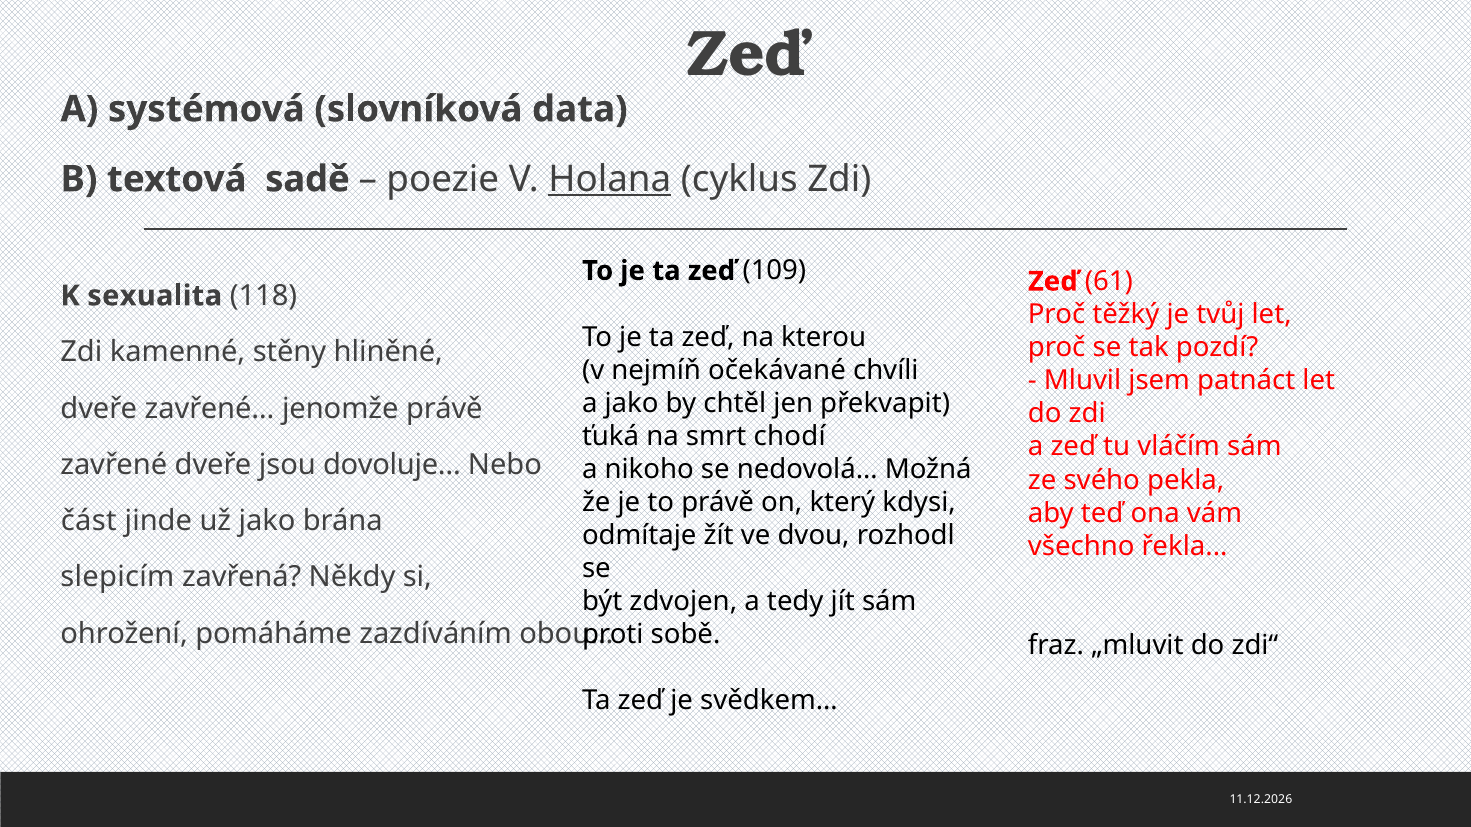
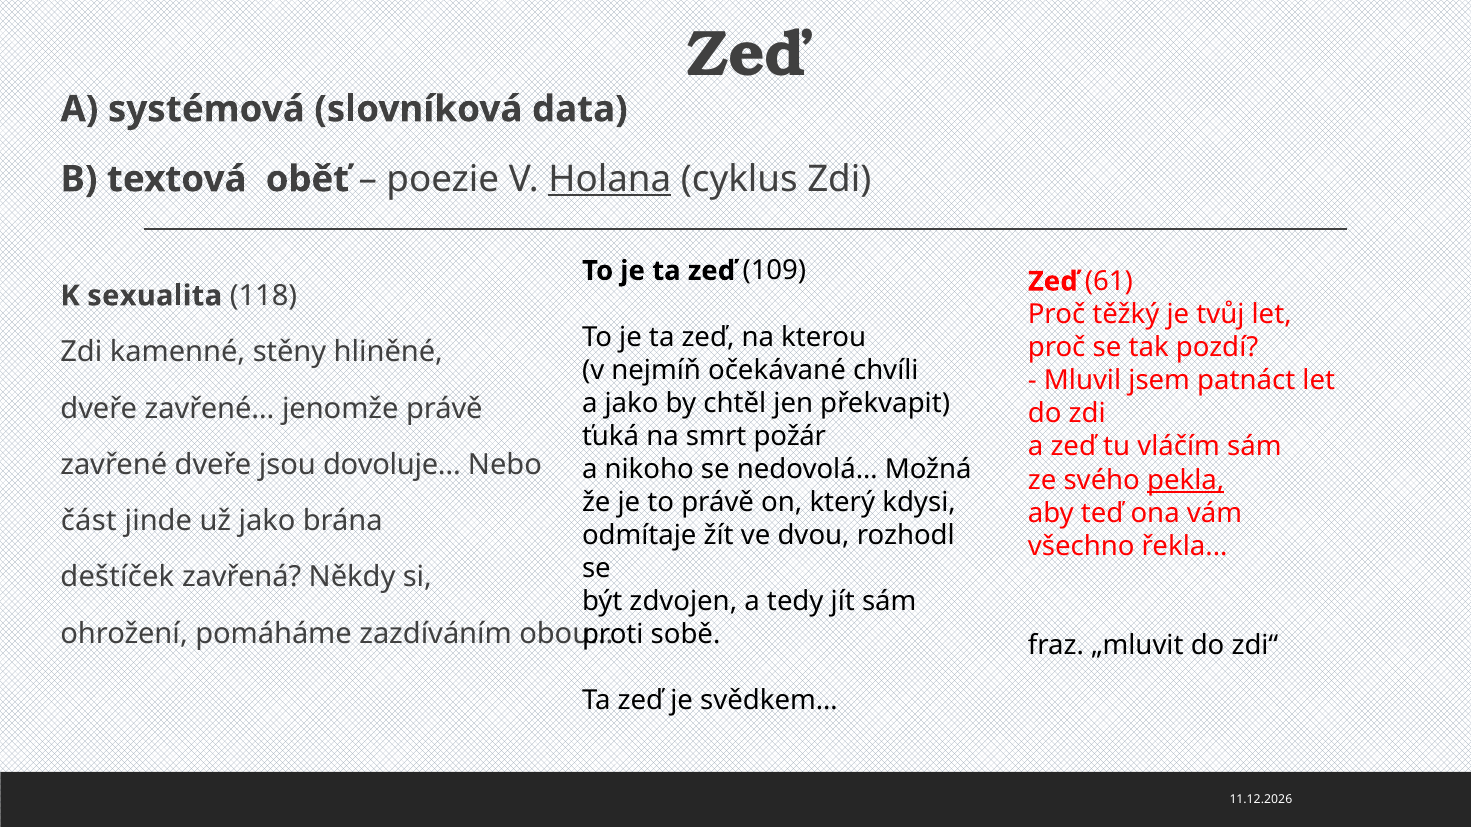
sadě: sadě -> oběť (307, 179)
chodí: chodí -> požár (790, 436)
pekla underline: none -> present (1186, 480)
slepicím: slepicím -> deštíček (117, 578)
